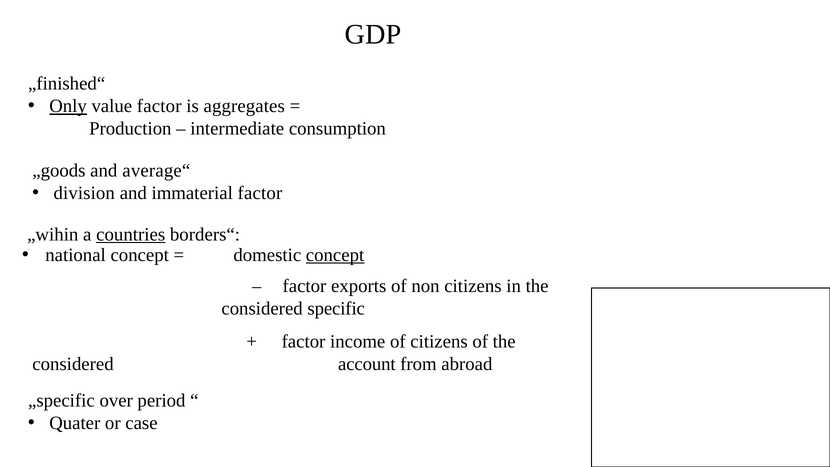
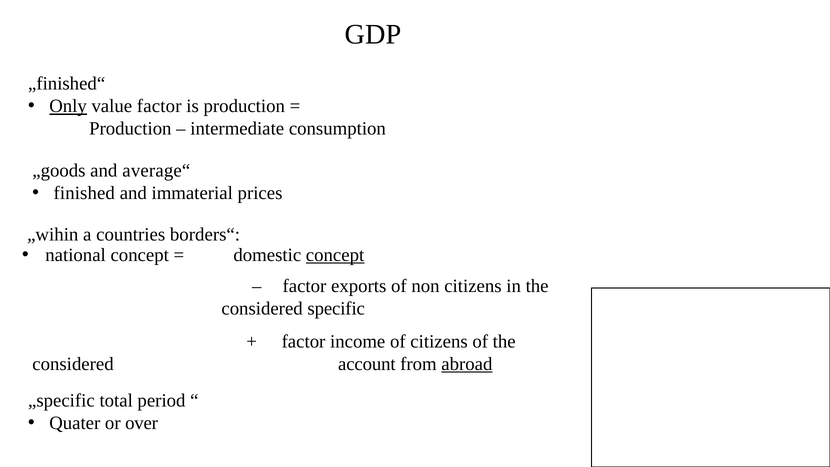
is aggregates: aggregates -> production (244, 106)
division: division -> finished (84, 193)
immaterial factor: factor -> prices (260, 193)
countries underline: present -> none (131, 234)
abroad underline: none -> present (467, 364)
over: over -> total (116, 401)
case: case -> over (142, 423)
